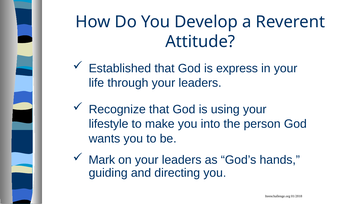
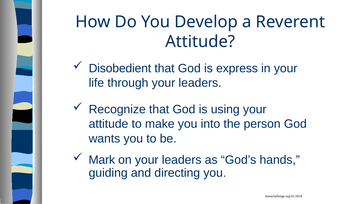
Established: Established -> Disobedient (120, 68)
lifestyle: lifestyle -> attitude (108, 124)
